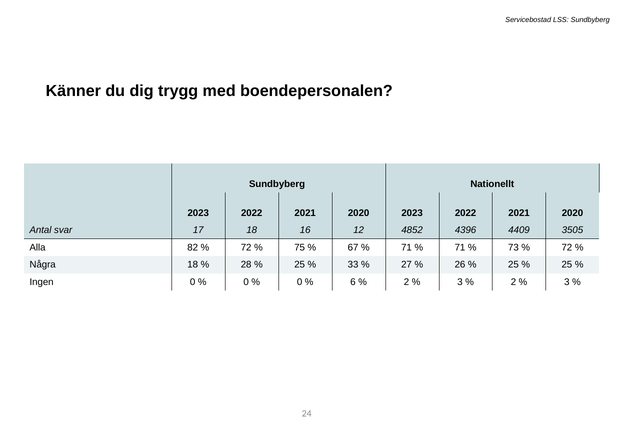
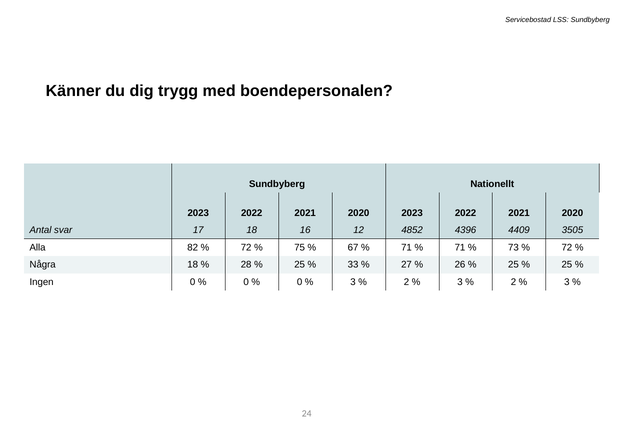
6: 6 -> 3 (353, 282)
